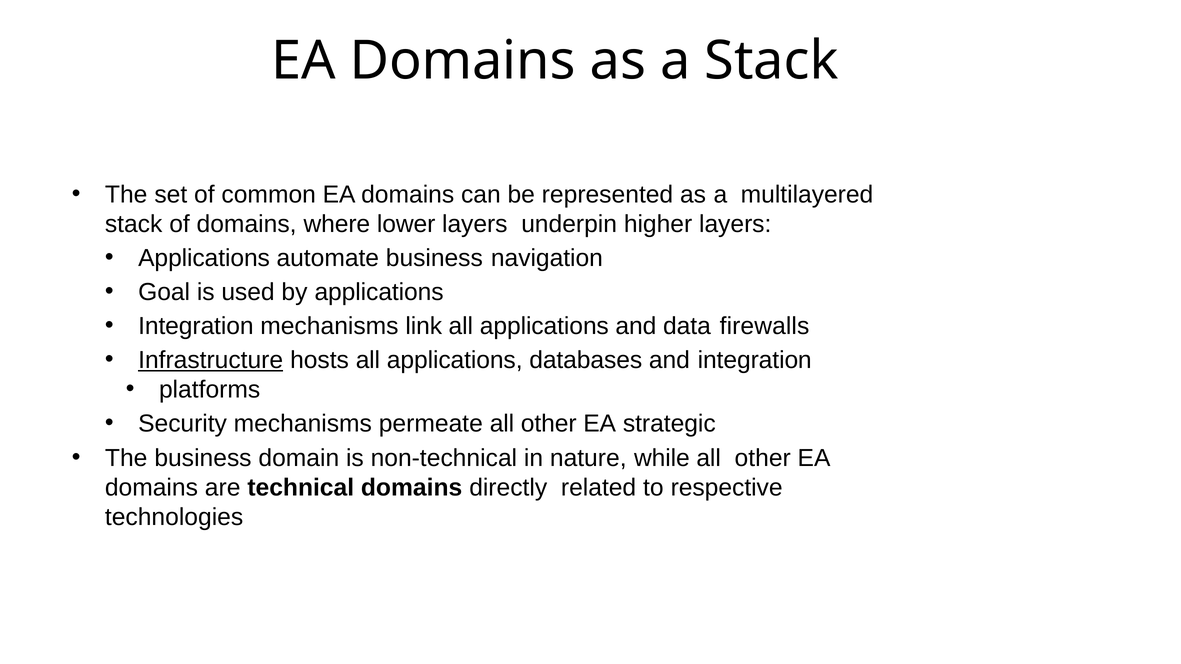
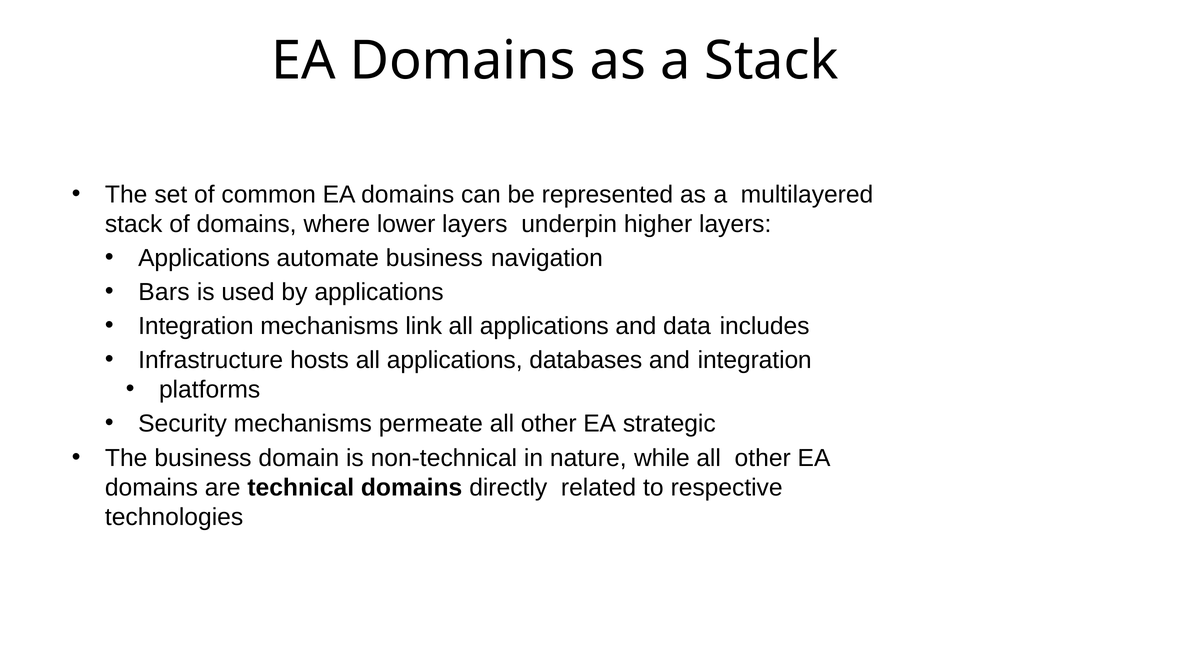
Goal: Goal -> Bars (164, 292)
firewalls: firewalls -> includes (765, 326)
Infrastructure underline: present -> none (211, 360)
